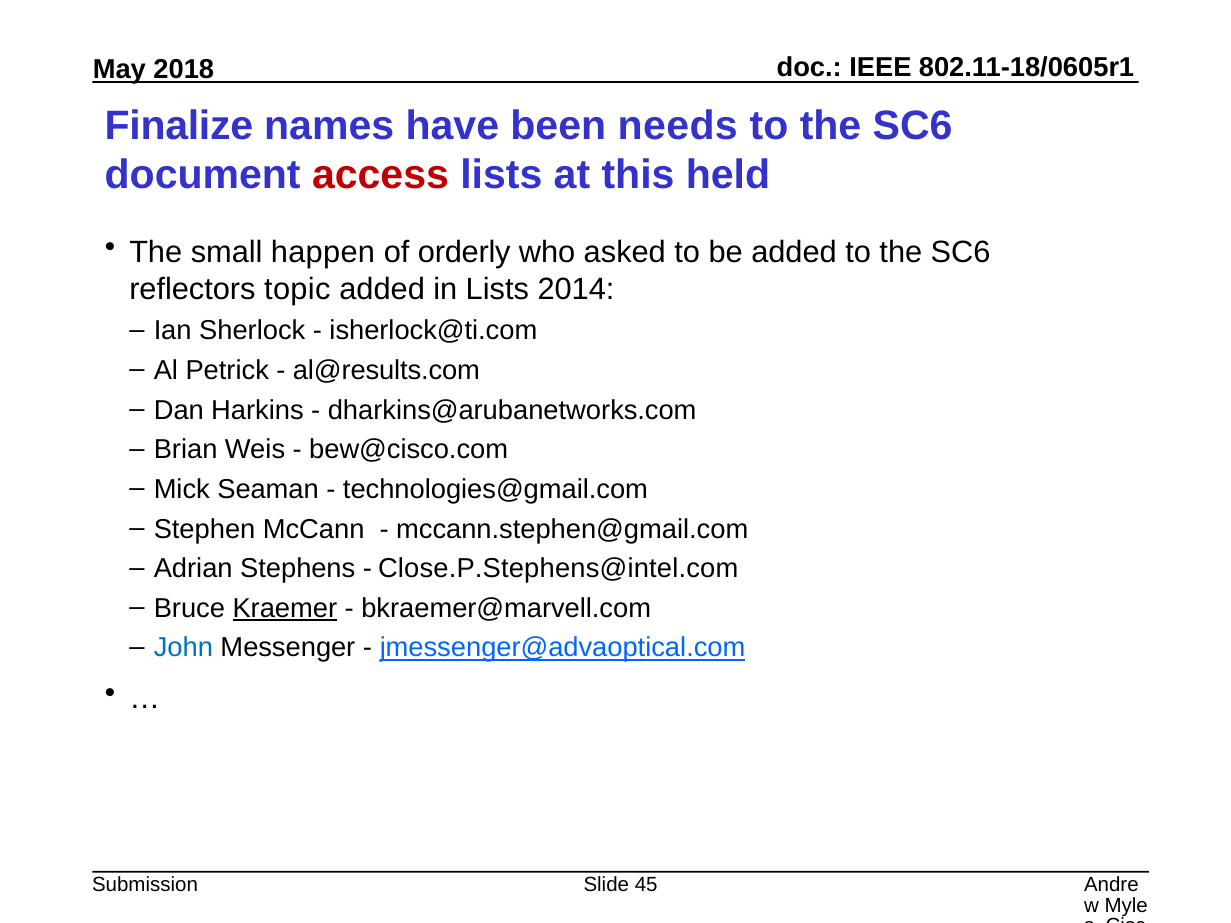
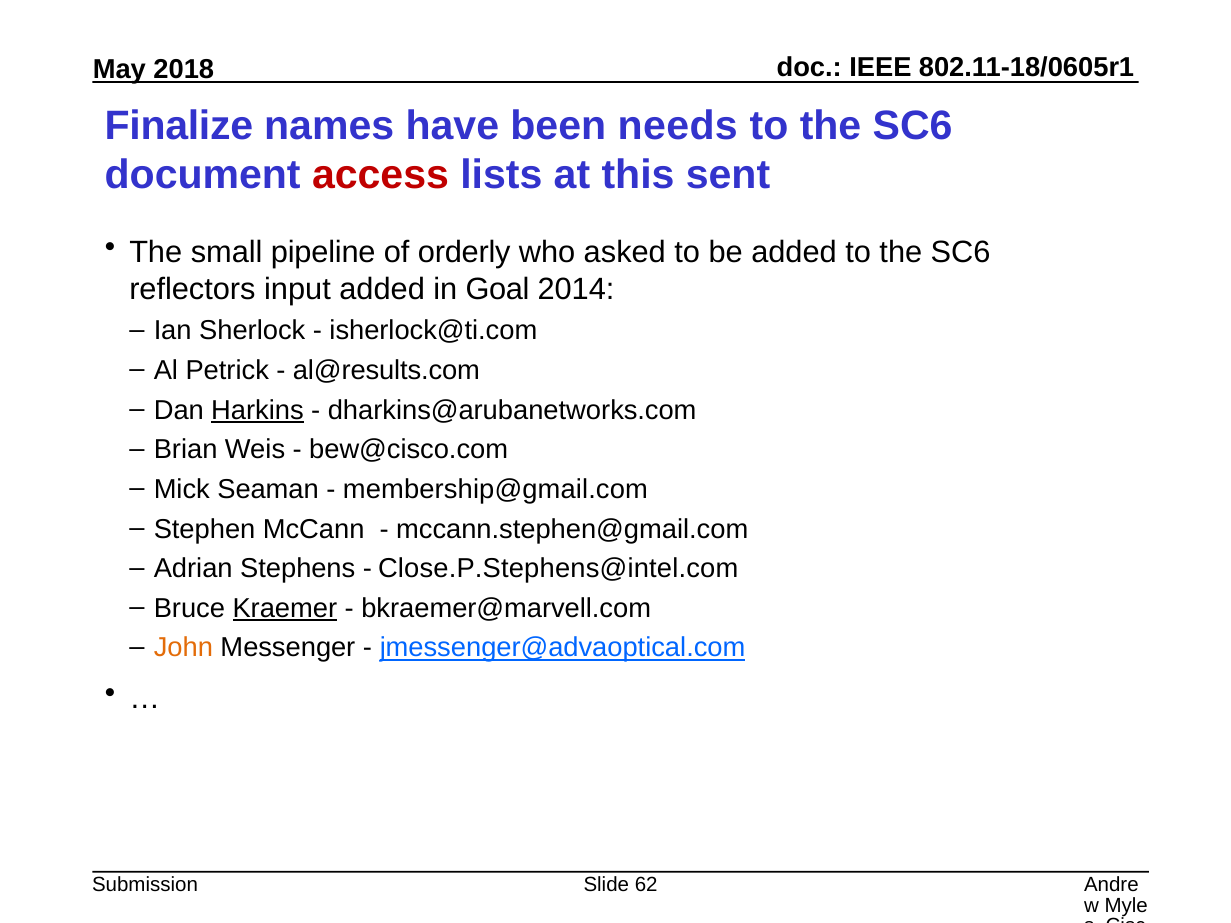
held: held -> sent (728, 175)
happen: happen -> pipeline (323, 253)
topic: topic -> input (297, 289)
in Lists: Lists -> Goal (498, 289)
Harkins underline: none -> present (258, 410)
technologies@gmail.com: technologies@gmail.com -> membership@gmail.com (495, 489)
John colour: blue -> orange (183, 648)
45: 45 -> 62 (646, 885)
